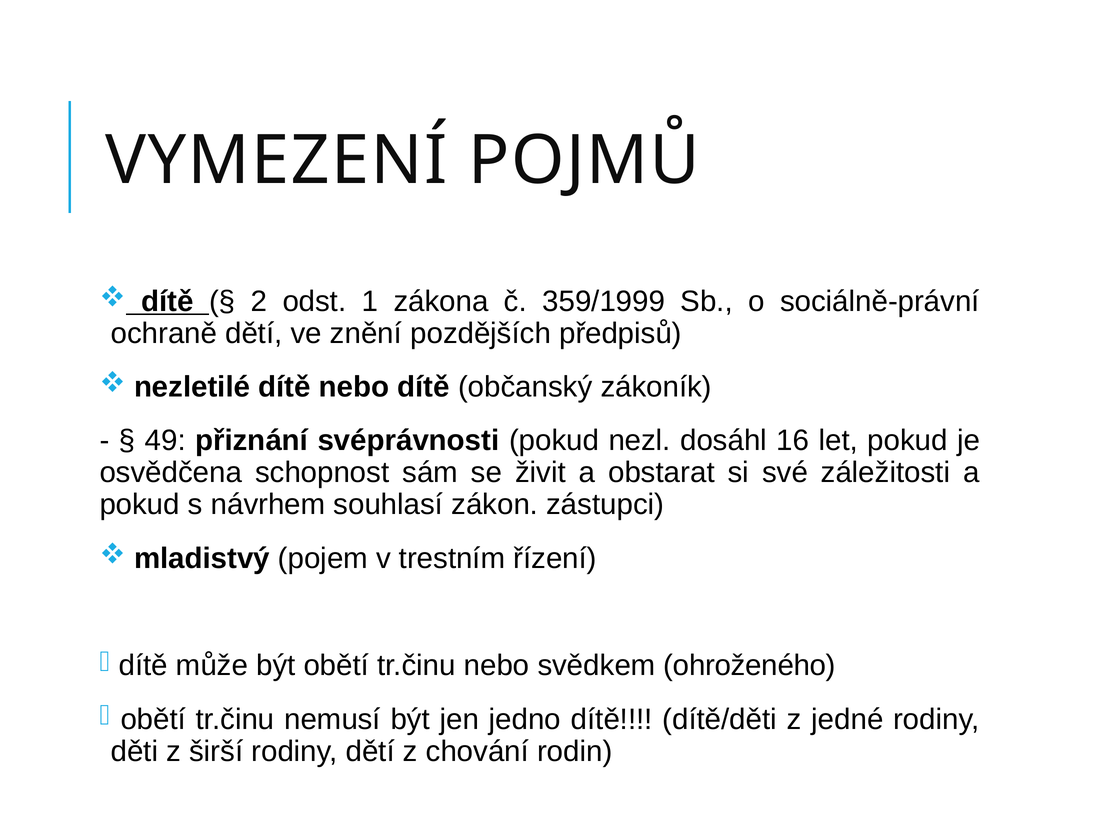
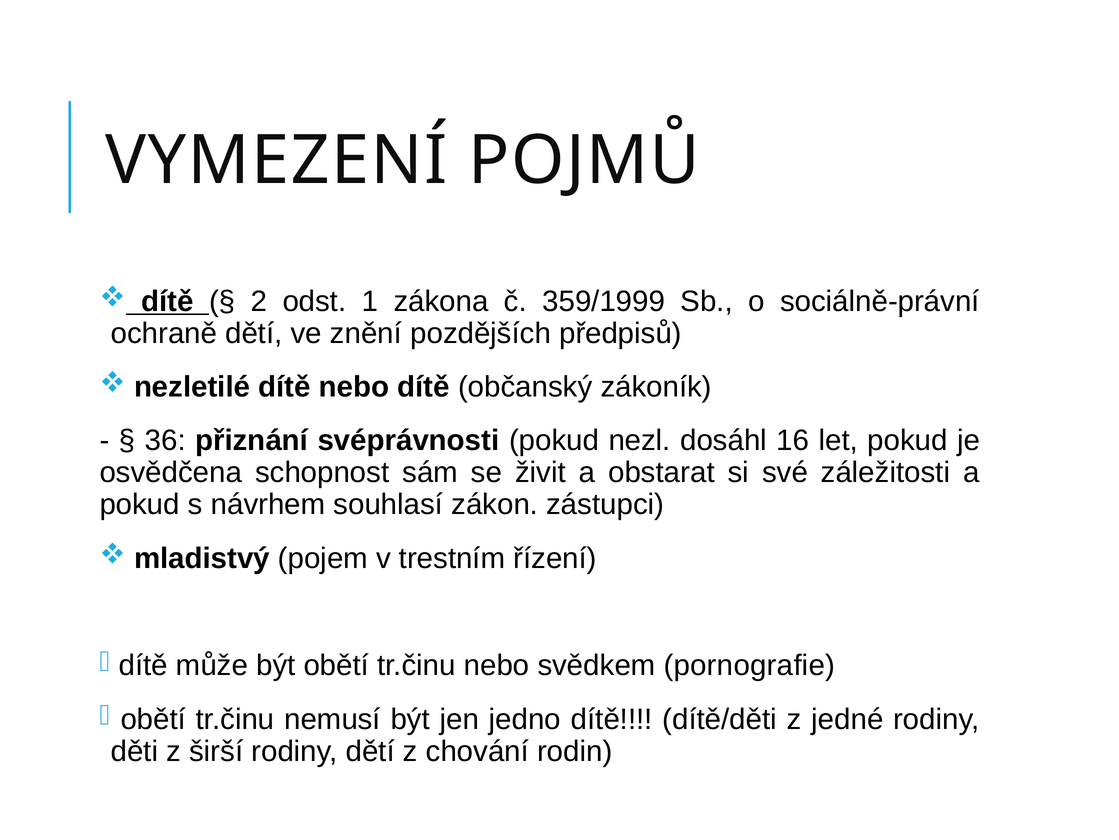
49: 49 -> 36 (165, 440)
ohroženého: ohroženého -> pornografie (749, 665)
